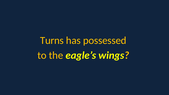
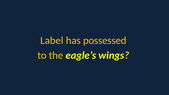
Turns: Turns -> Label (52, 41)
